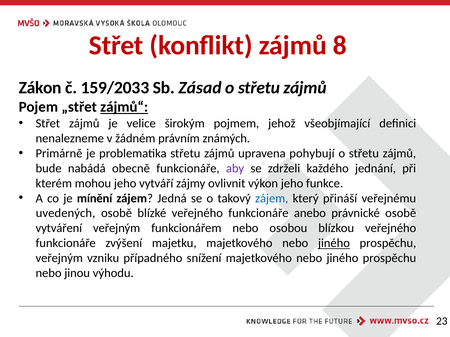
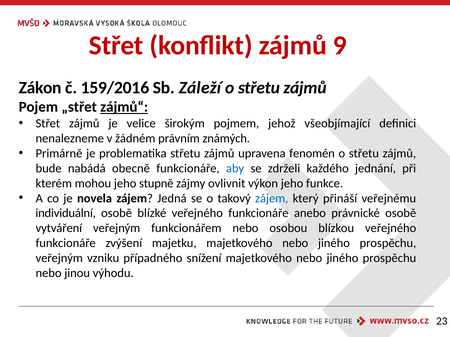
8: 8 -> 9 (340, 45)
159/2033: 159/2033 -> 159/2016 (115, 88)
Zásad: Zásad -> Záleží (200, 88)
pohybují: pohybují -> fenomén (312, 153)
aby colour: purple -> blue (235, 169)
vytváří: vytváří -> stupně (156, 184)
mínění: mínění -> novela (95, 199)
uvedených: uvedených -> individuální (66, 214)
jiného underline: present -> none (334, 244)
